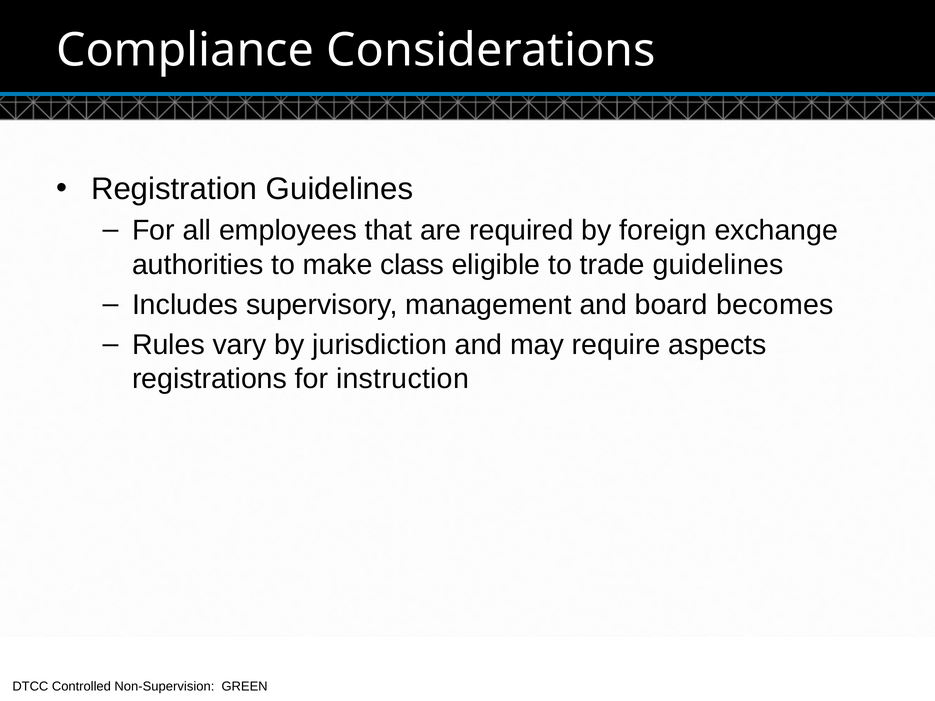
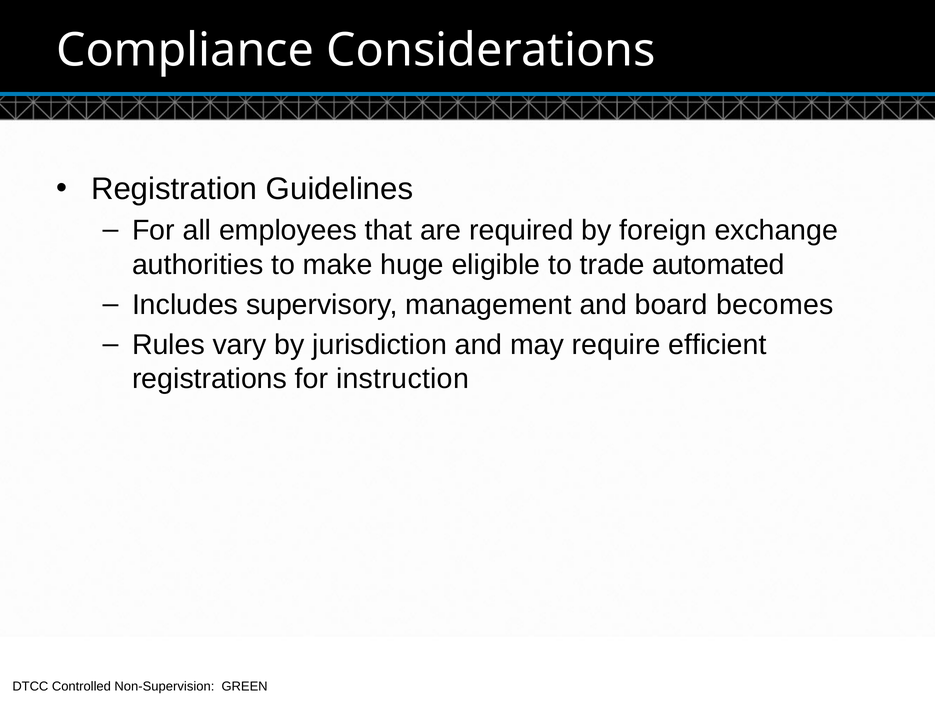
class: class -> huge (412, 265)
trade guidelines: guidelines -> automated (718, 265)
aspects: aspects -> efficient (718, 345)
